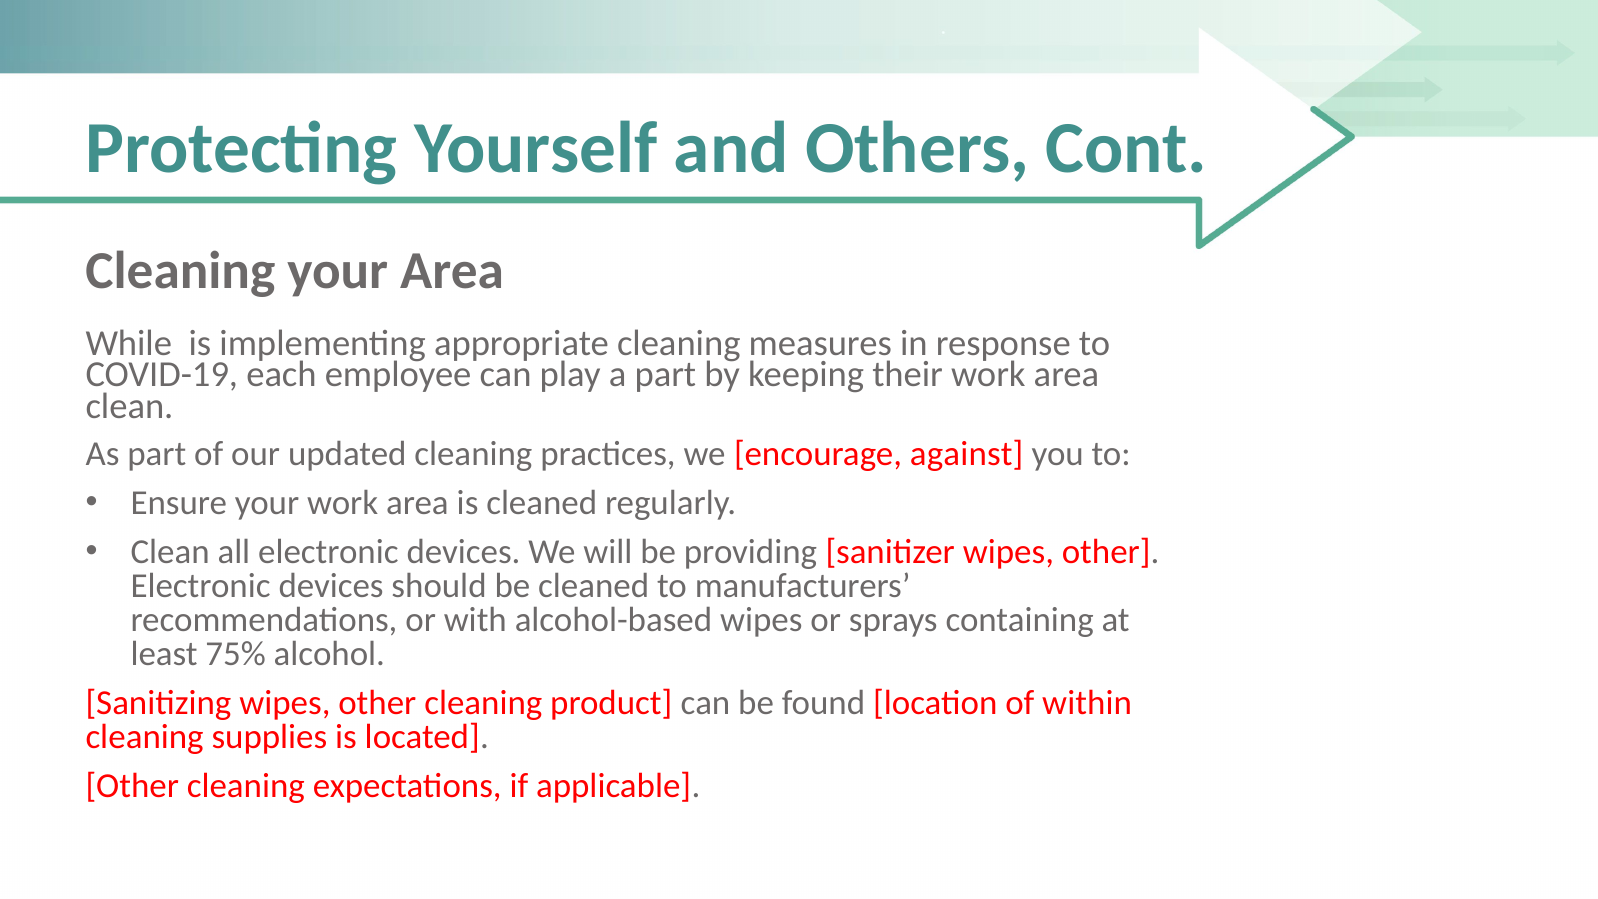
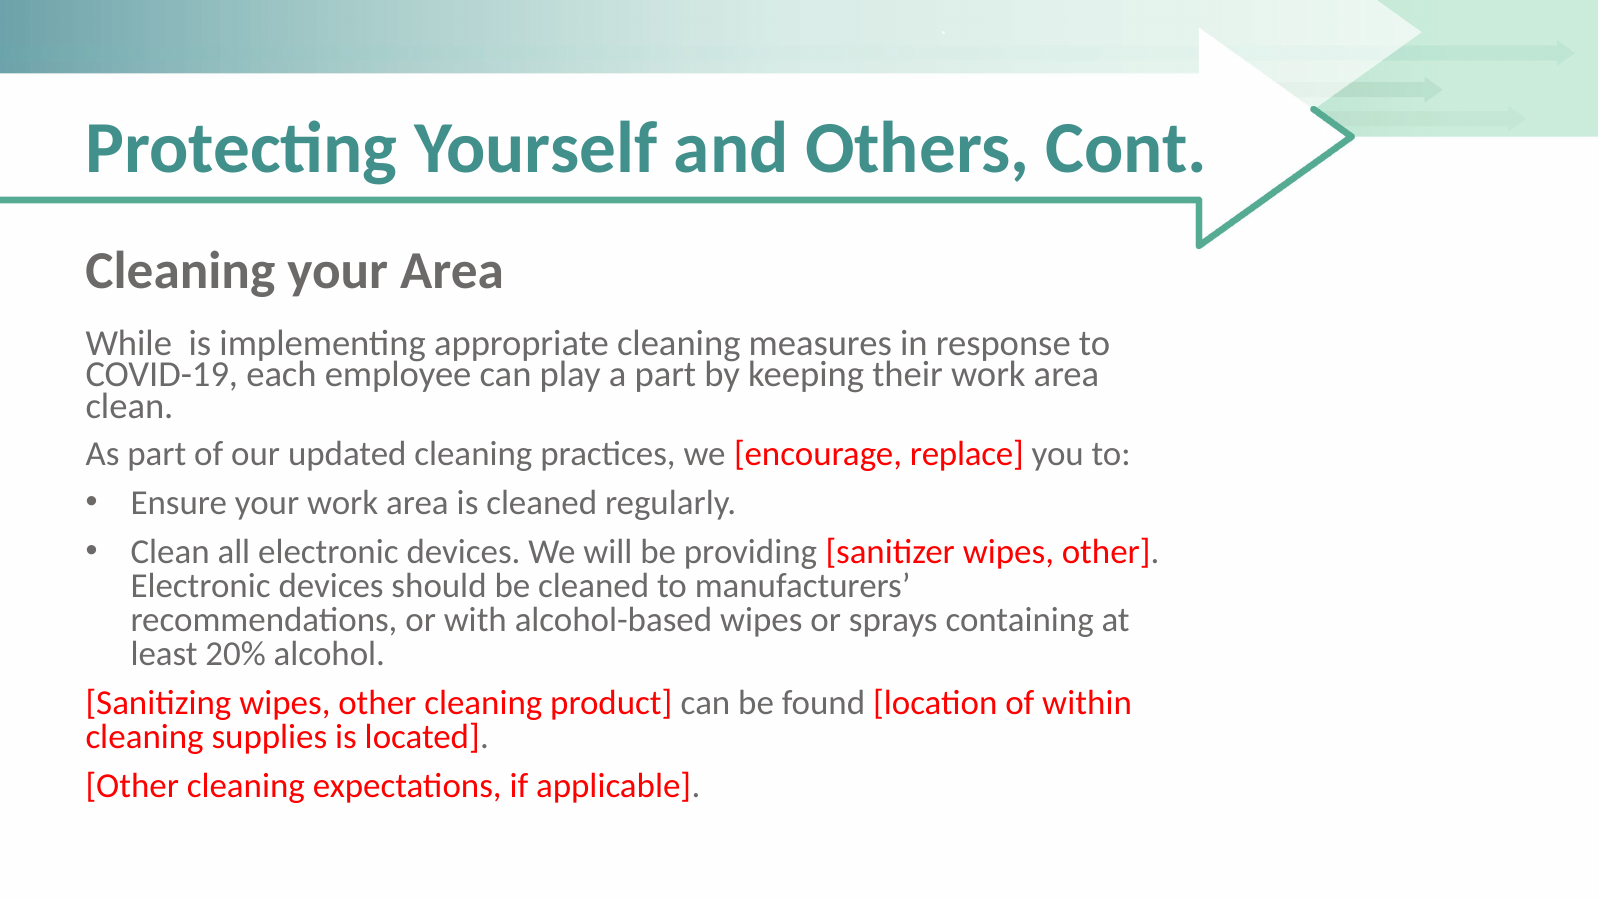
against: against -> replace (967, 454)
75%: 75% -> 20% (236, 654)
